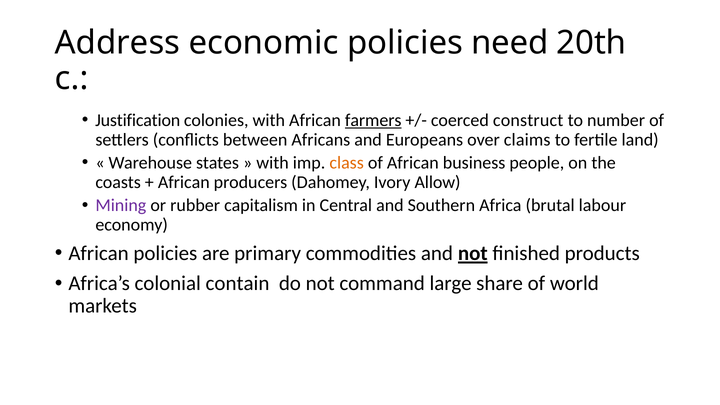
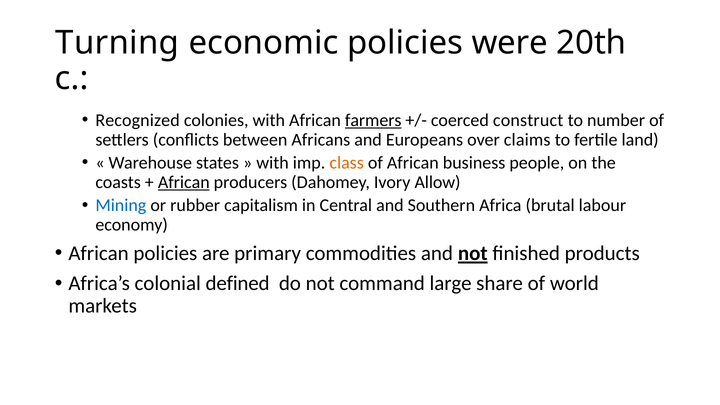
Address: Address -> Turning (117, 43)
need: need -> were (510, 43)
Justification: Justification -> Recognized (138, 120)
African underline: none -> present (184, 182)
Mining colour: purple -> blue (121, 205)
contain: contain -> defined (238, 283)
